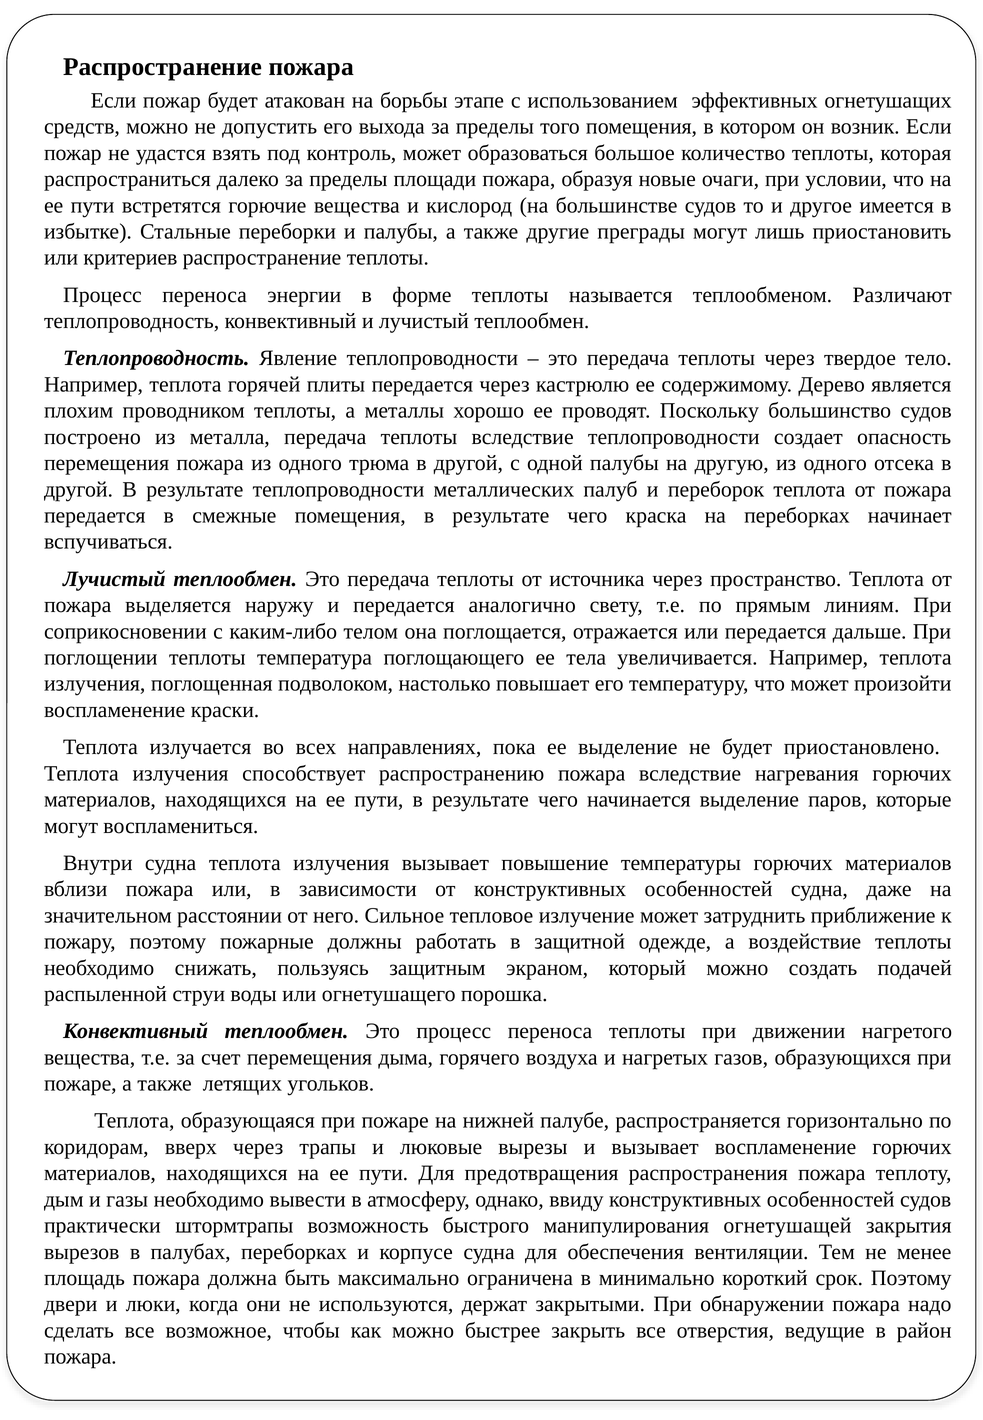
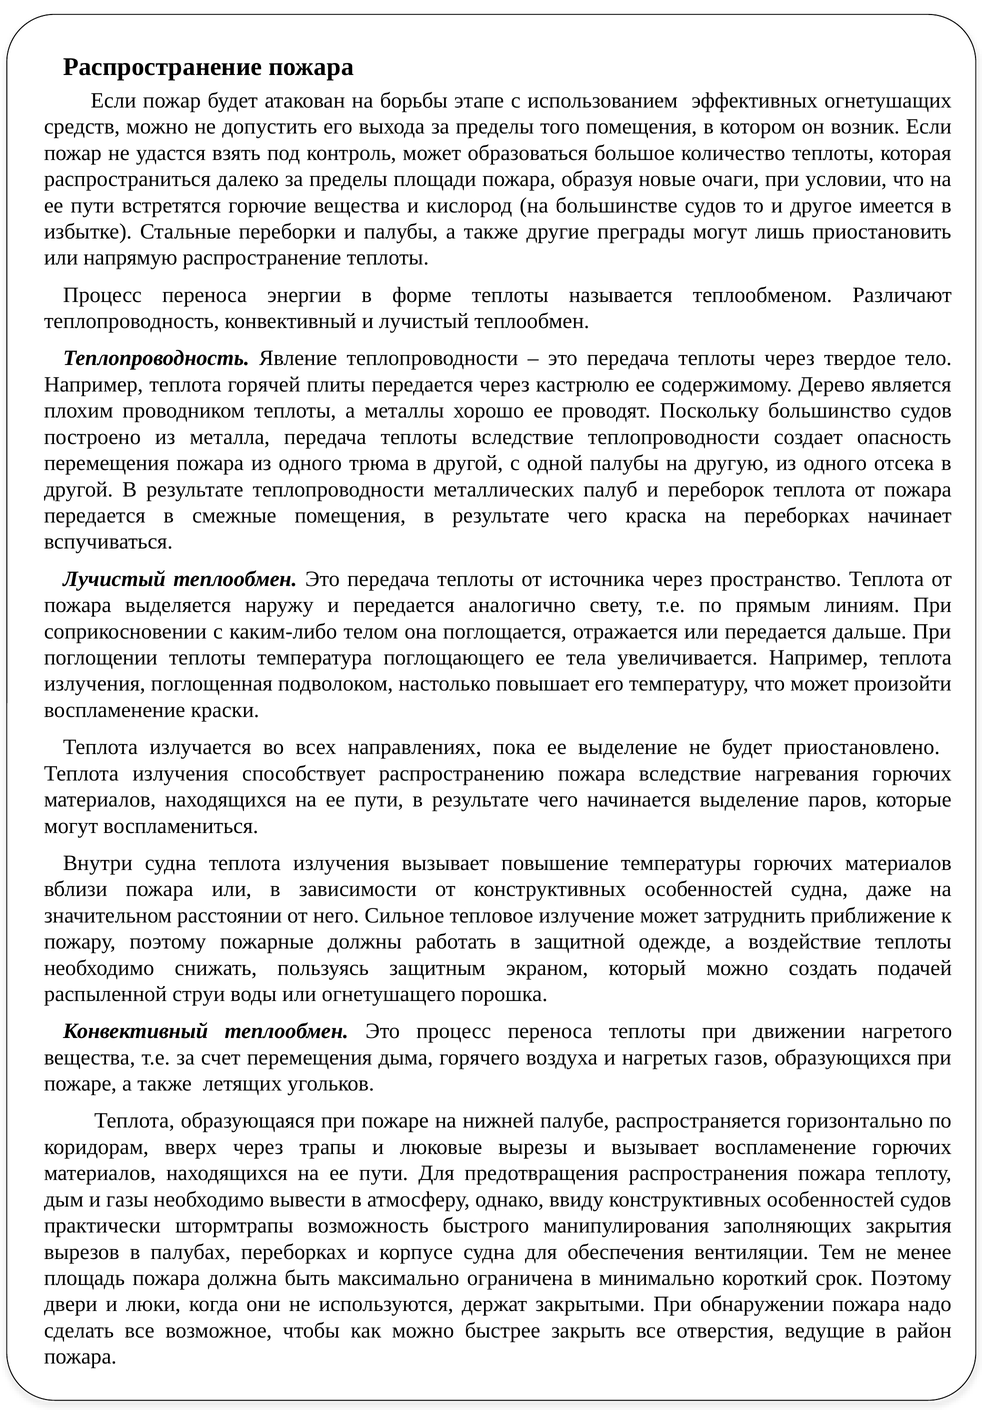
критериев: критериев -> напрямую (130, 258)
огнетушащей: огнетушащей -> заполняющих (788, 1226)
